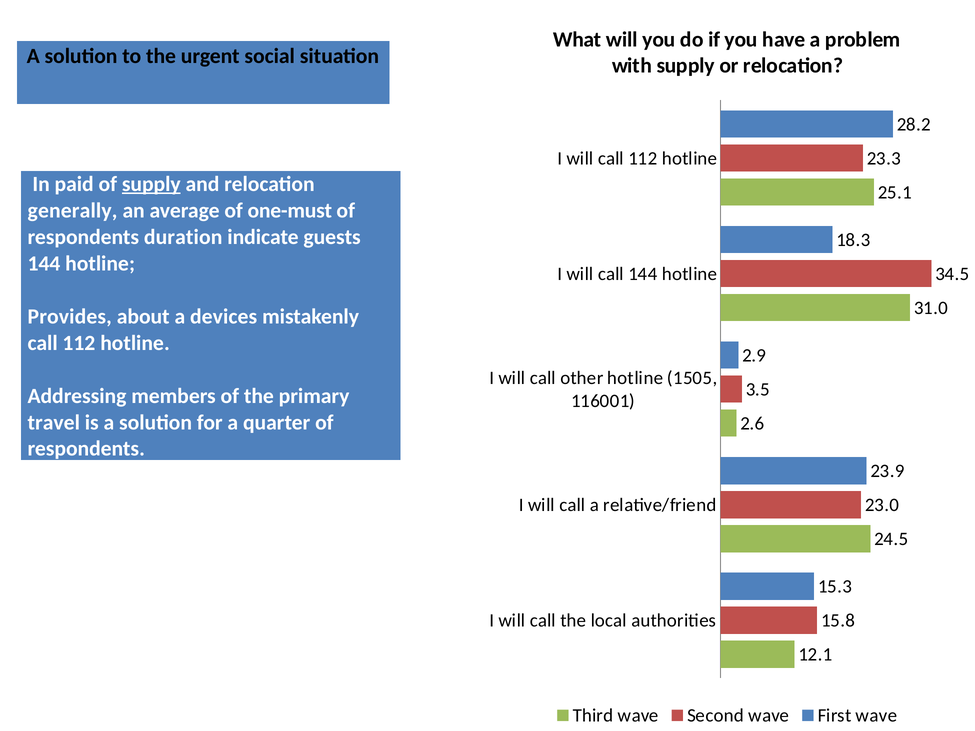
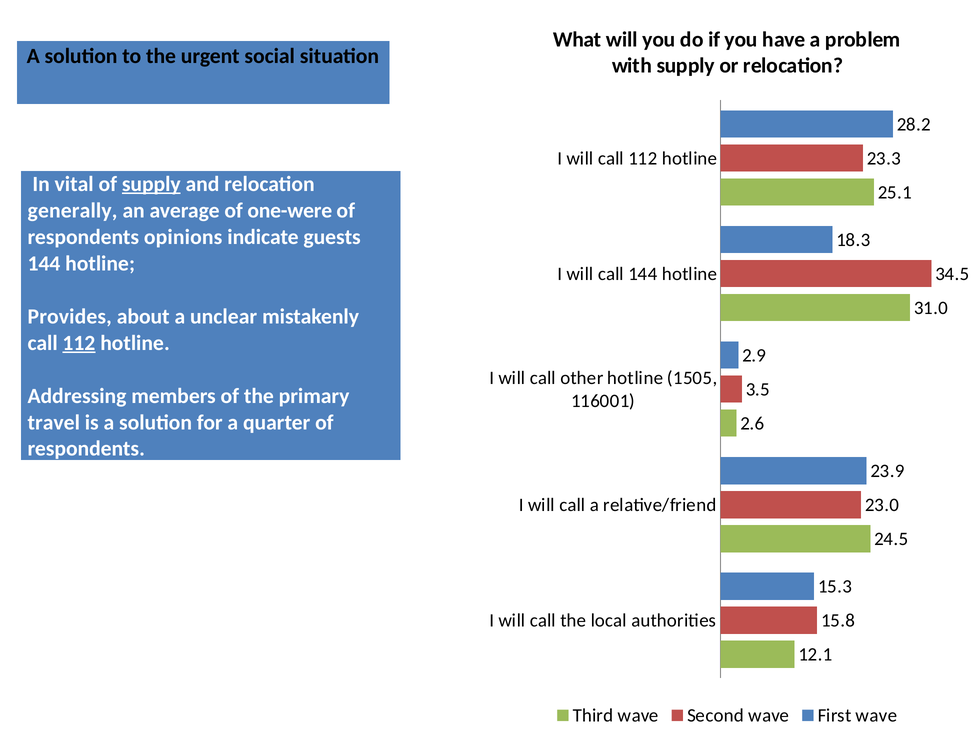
paid: paid -> vital (74, 184)
one-must: one-must -> one-were (290, 211)
duration: duration -> opinions (183, 237)
devices: devices -> unclear (224, 317)
112 underline: none -> present (79, 343)
